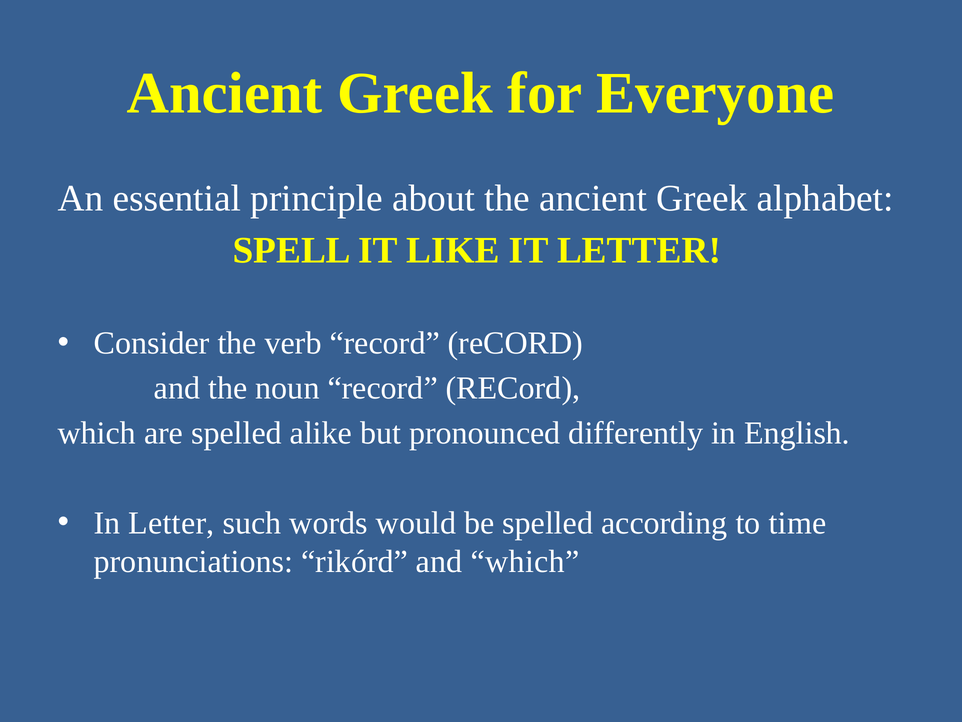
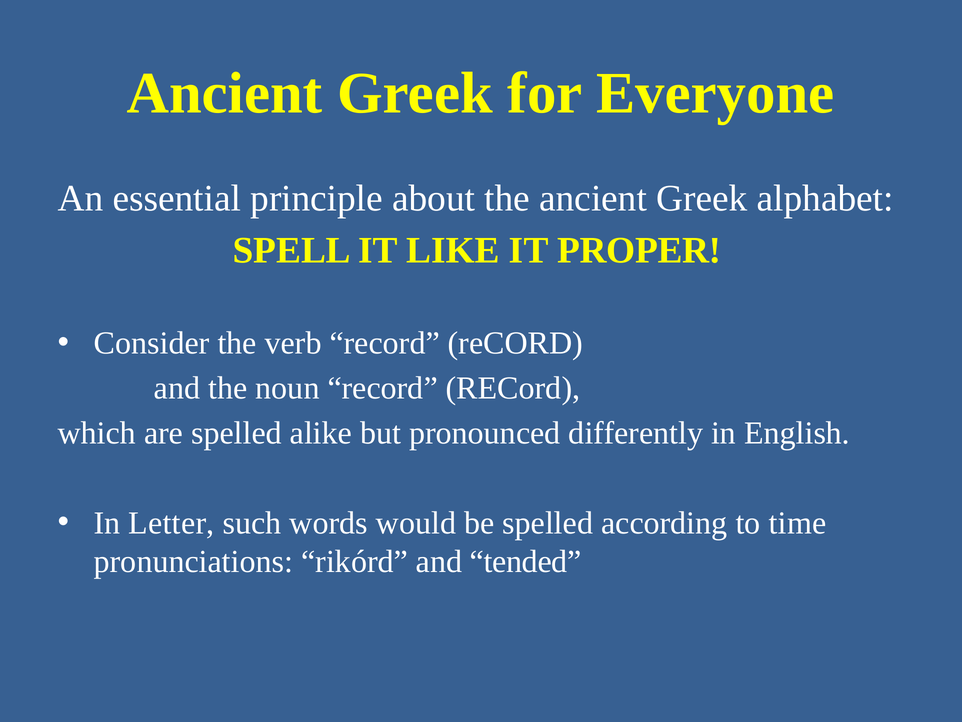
IT LETTER: LETTER -> PROPER (639, 250)
and which: which -> tended (526, 561)
